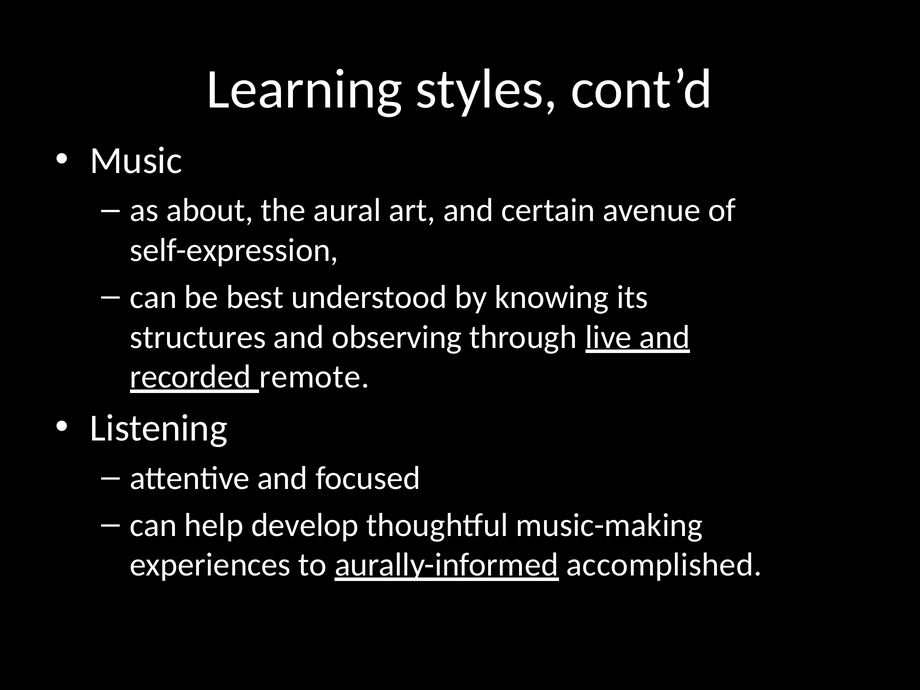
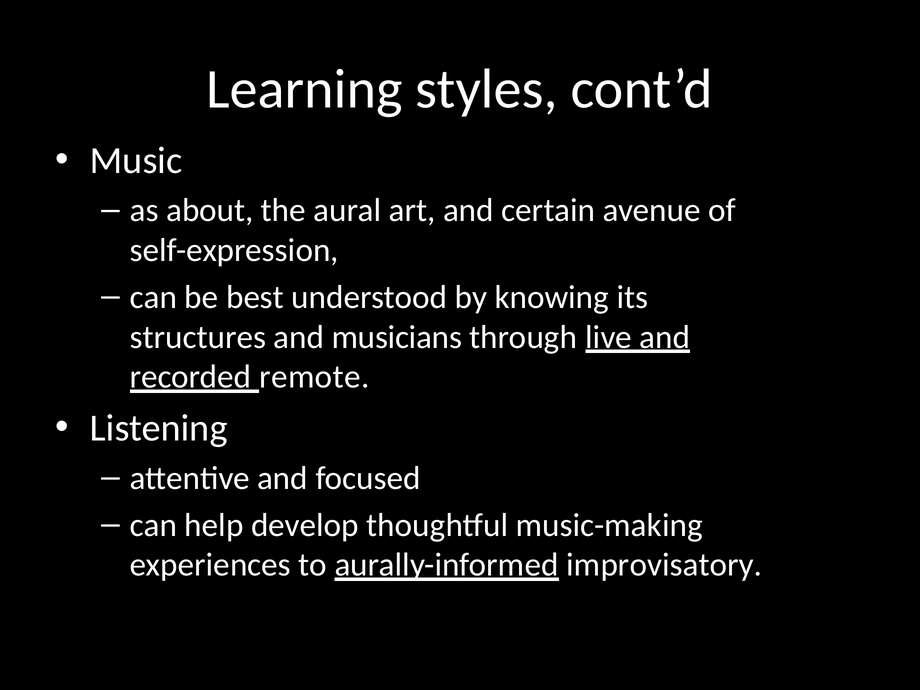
observing: observing -> musicians (397, 337)
accomplished: accomplished -> improvisatory (664, 565)
